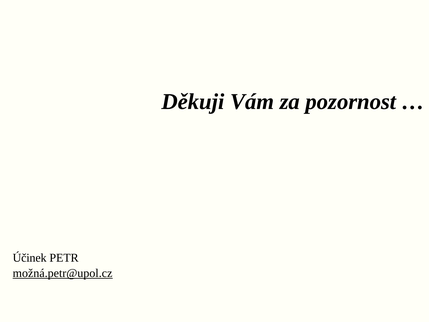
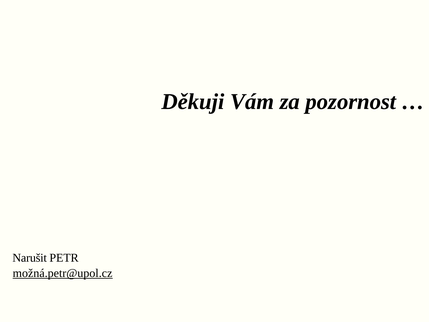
Účinek: Účinek -> Narušit (30, 258)
